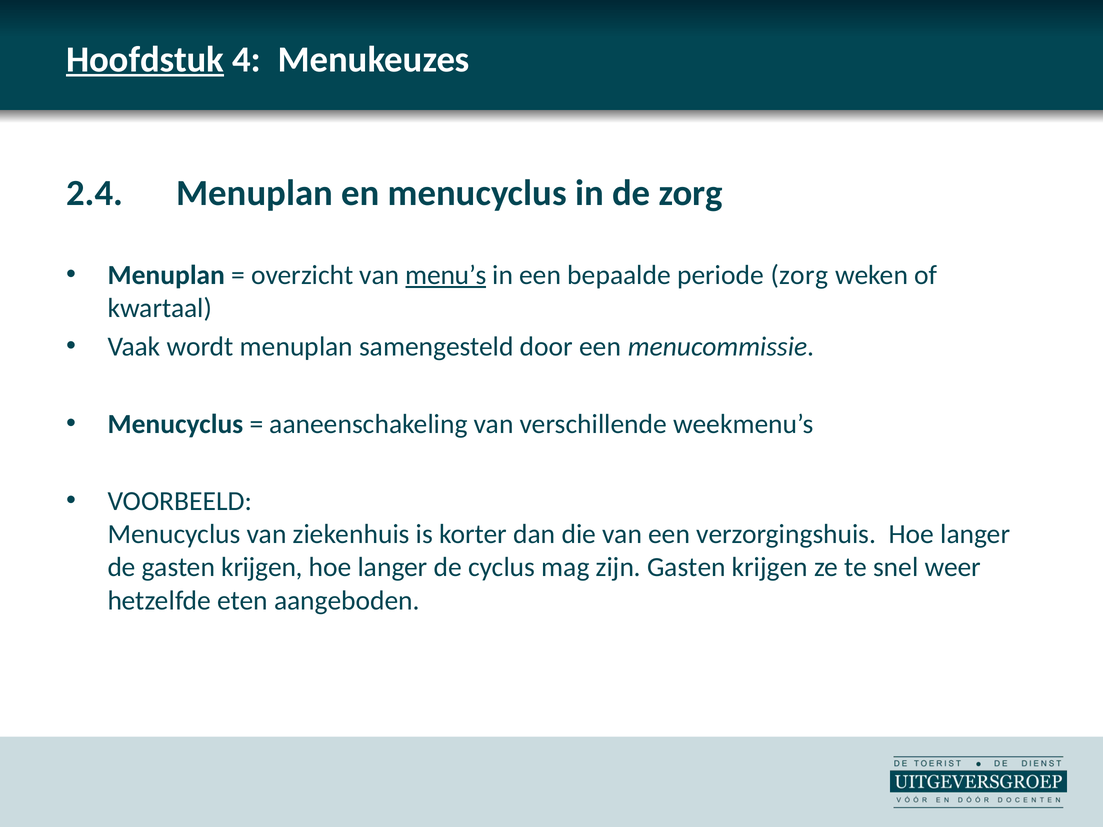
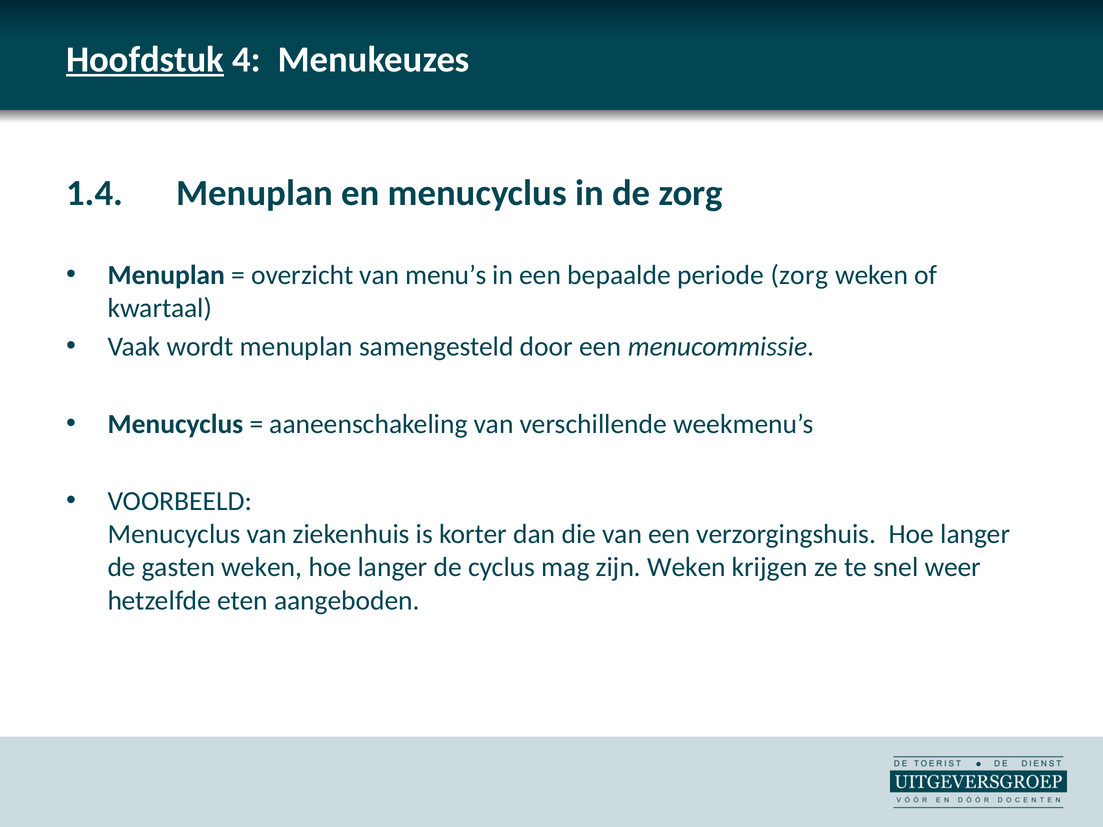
2.4: 2.4 -> 1.4 (95, 193)
menu’s underline: present -> none (446, 275)
de gasten krijgen: krijgen -> weken (262, 568)
zijn Gasten: Gasten -> Weken (686, 568)
